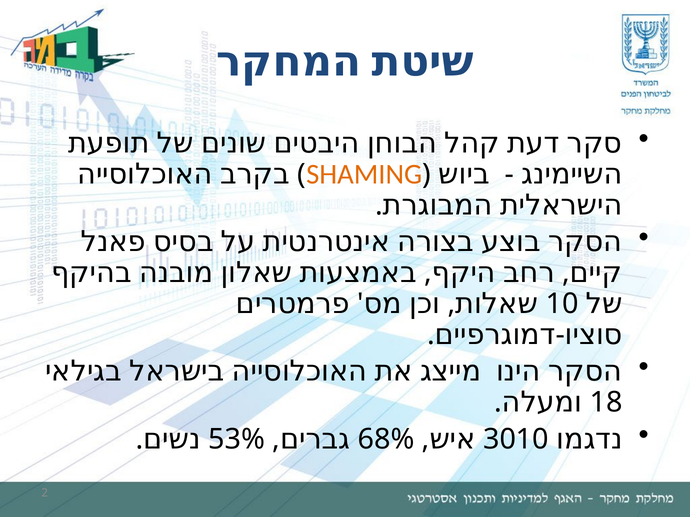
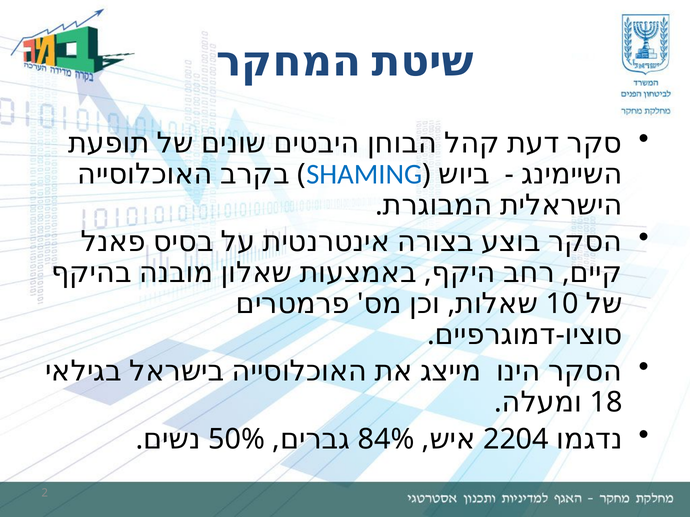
SHAMING colour: orange -> blue (364, 175)
53%: 53% -> 50% (237, 439)
68%: 68% -> 84% (386, 439)
3010: 3010 -> 2204 (516, 439)
